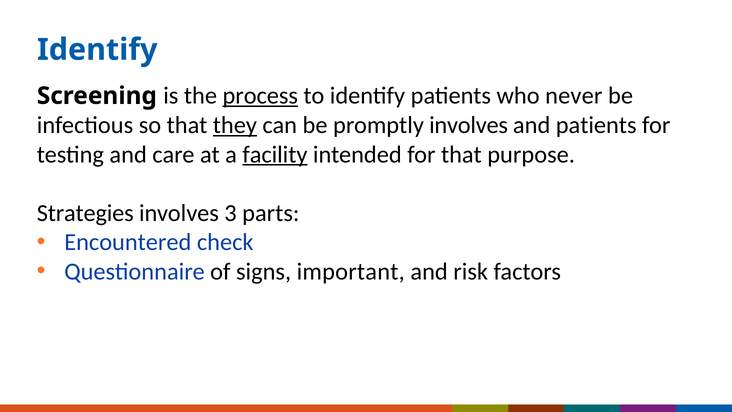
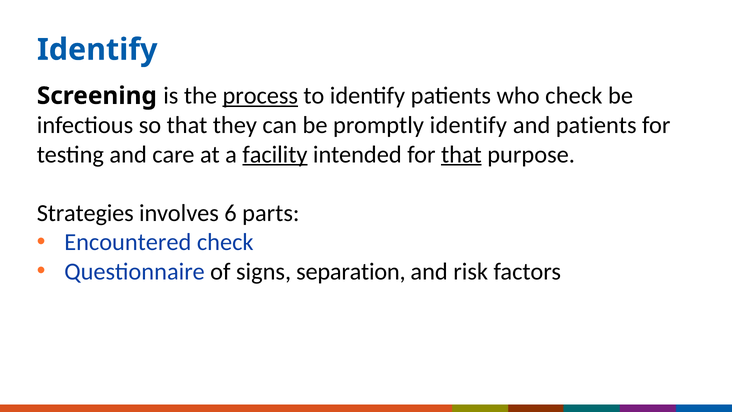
who never: never -> check (574, 96)
they underline: present -> none (235, 125)
promptly involves: involves -> identify (468, 125)
that underline: none -> present (461, 154)
3: 3 -> 6 (231, 213)
important: important -> separation (351, 272)
